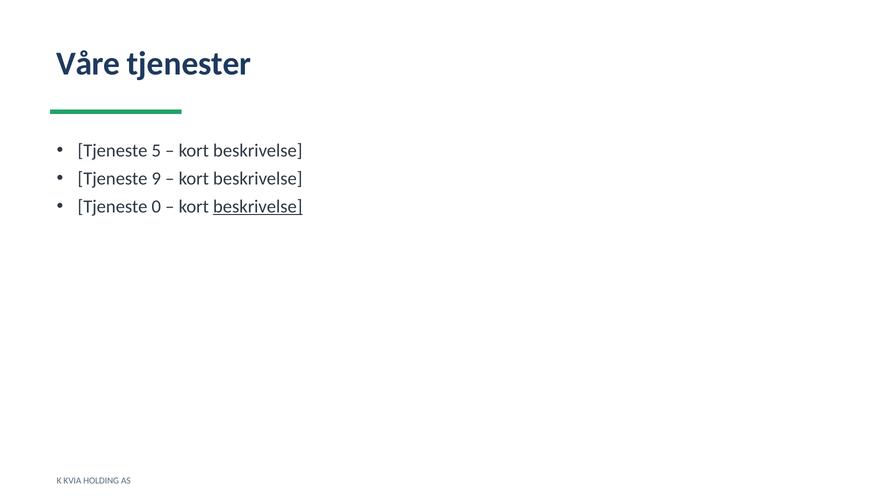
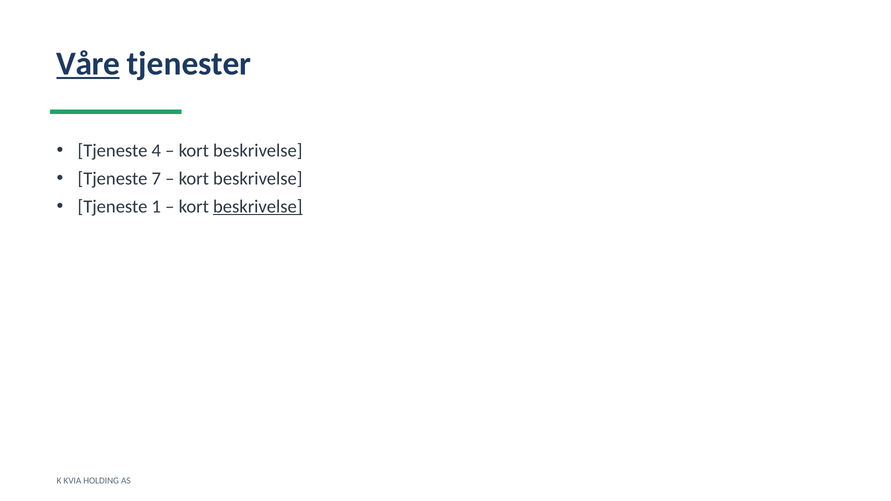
Våre underline: none -> present (88, 64)
5: 5 -> 4 (156, 151)
9: 9 -> 7 (156, 179)
0: 0 -> 1 (156, 207)
